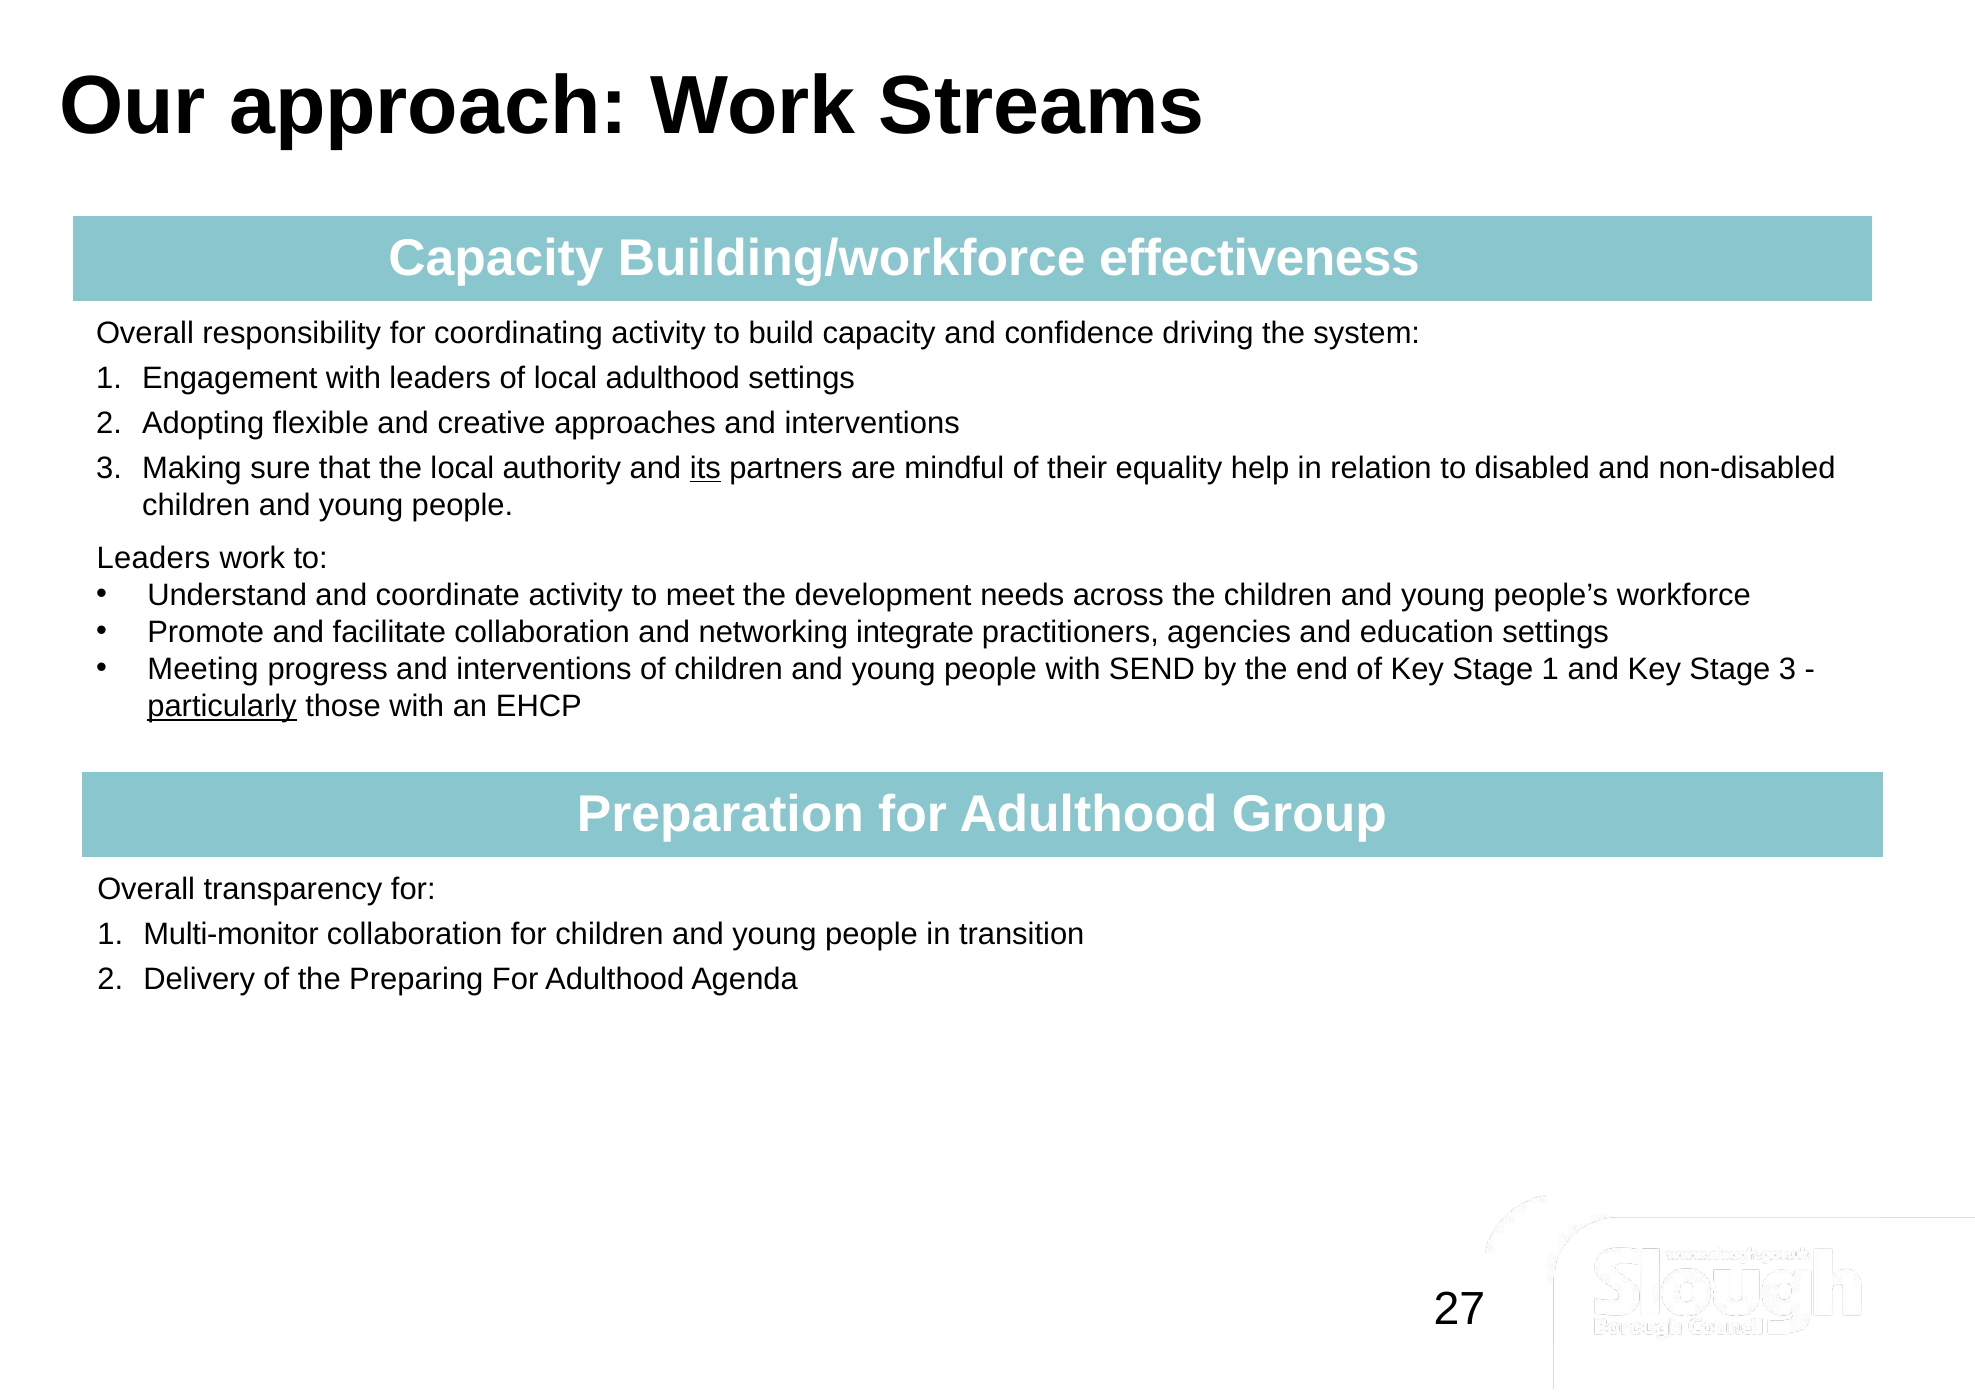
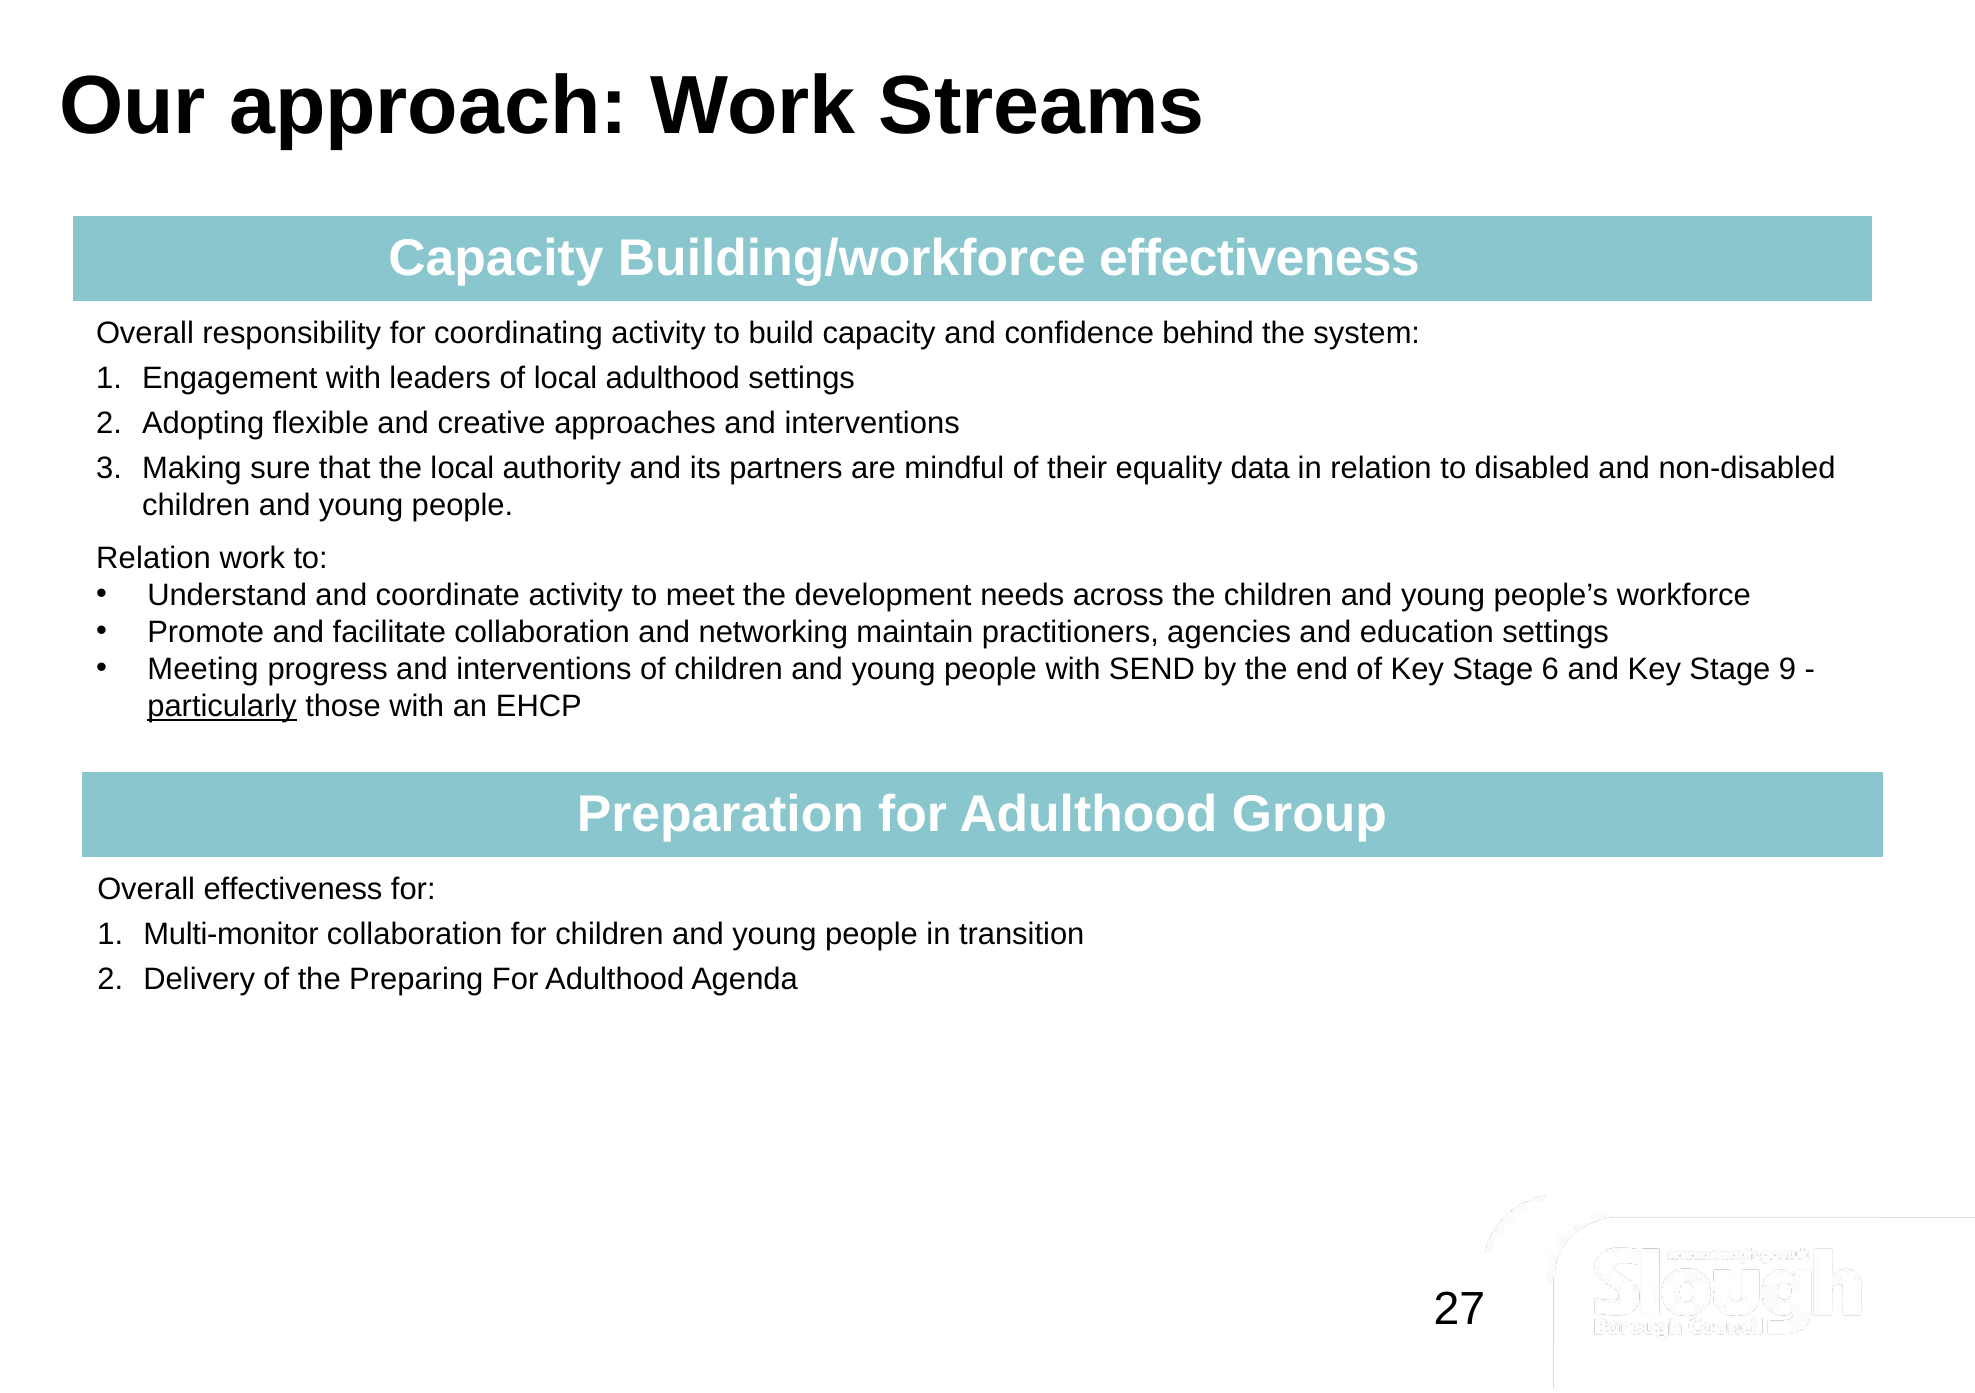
driving: driving -> behind (1208, 334)
its underline: present -> none (705, 468)
help: help -> data (1260, 468)
Leaders: Leaders -> Relation (154, 558)
integrate: integrate -> maintain (915, 632)
Stage 1: 1 -> 6 (1550, 670)
Stage 3: 3 -> 9 (1788, 670)
Overall transparency: transparency -> effectiveness (293, 889)
